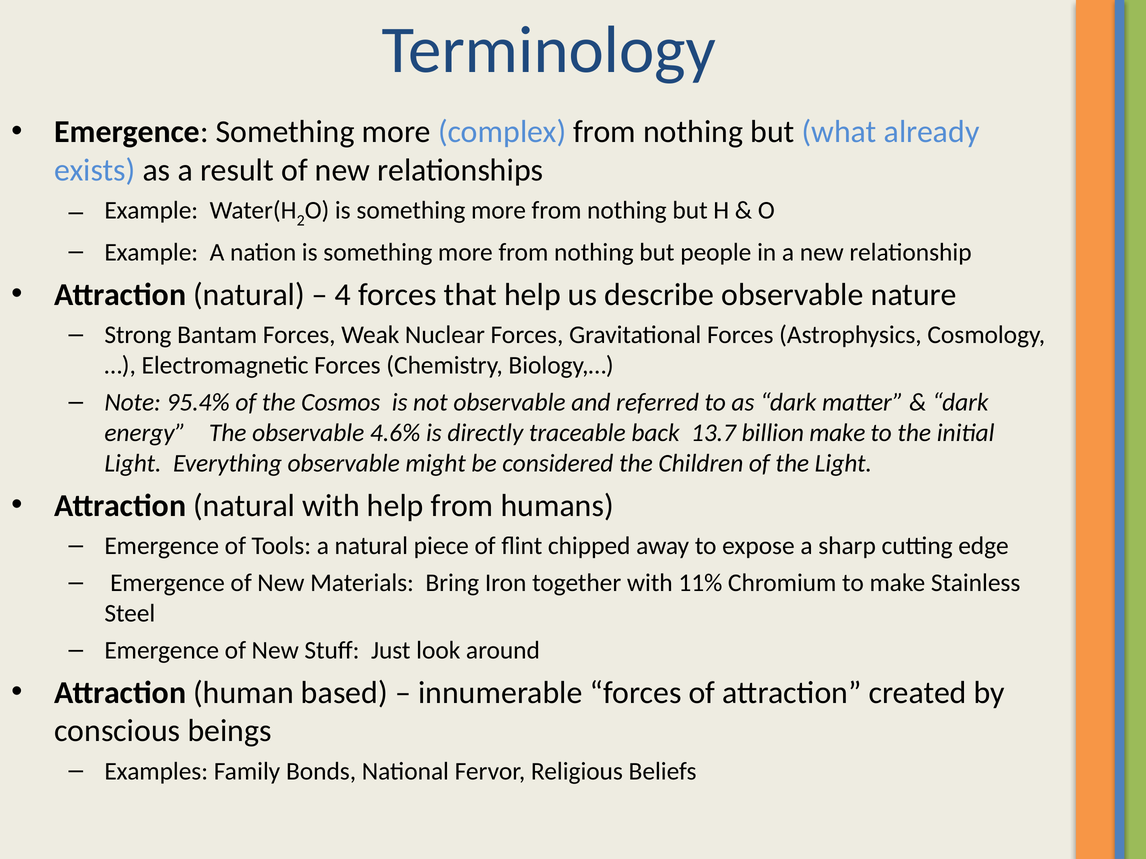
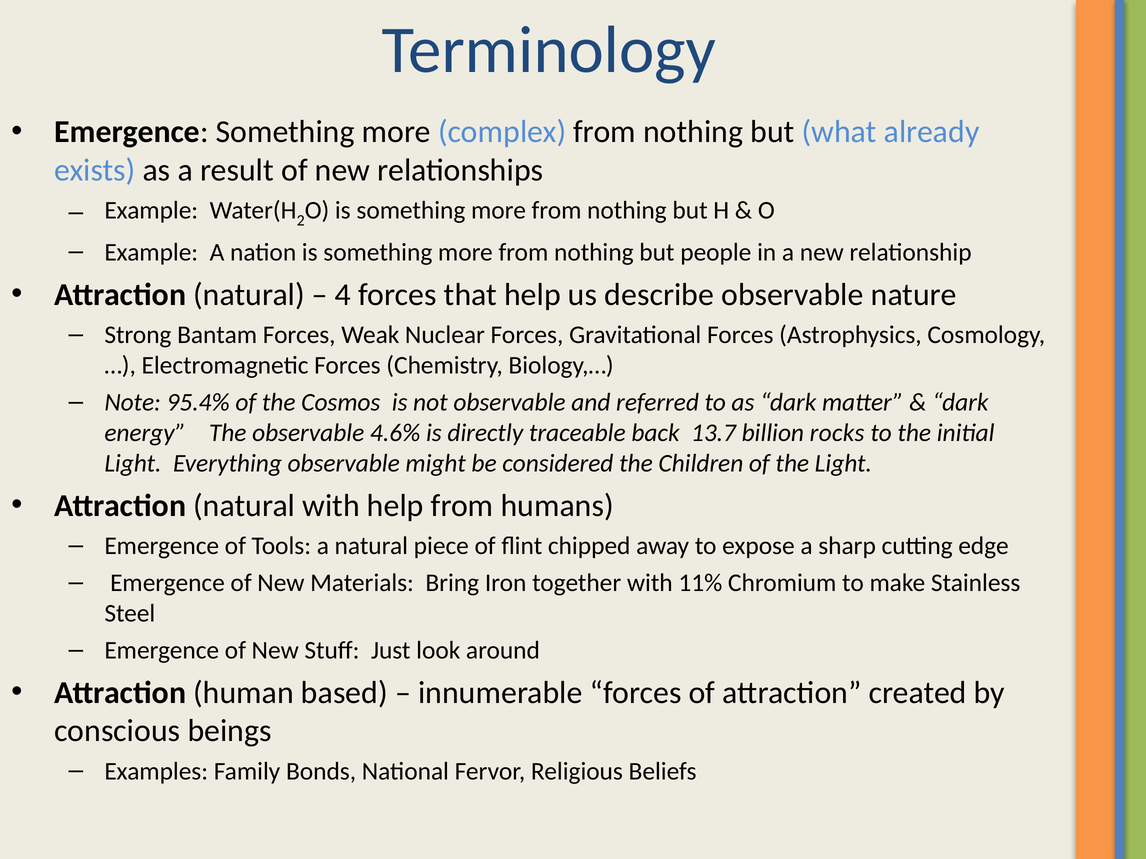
billion make: make -> rocks (837, 433)
